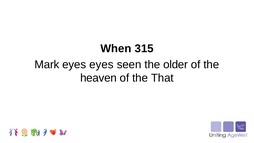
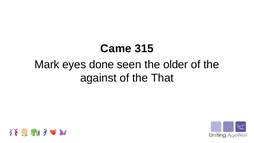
When: When -> Came (116, 49)
eyes eyes: eyes -> done (102, 64)
heaven: heaven -> against (98, 78)
